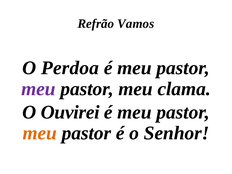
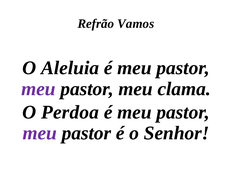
Perdoa: Perdoa -> Aleluia (70, 68)
Ouvirei: Ouvirei -> Perdoa (70, 112)
meu colour: orange -> purple (40, 133)
